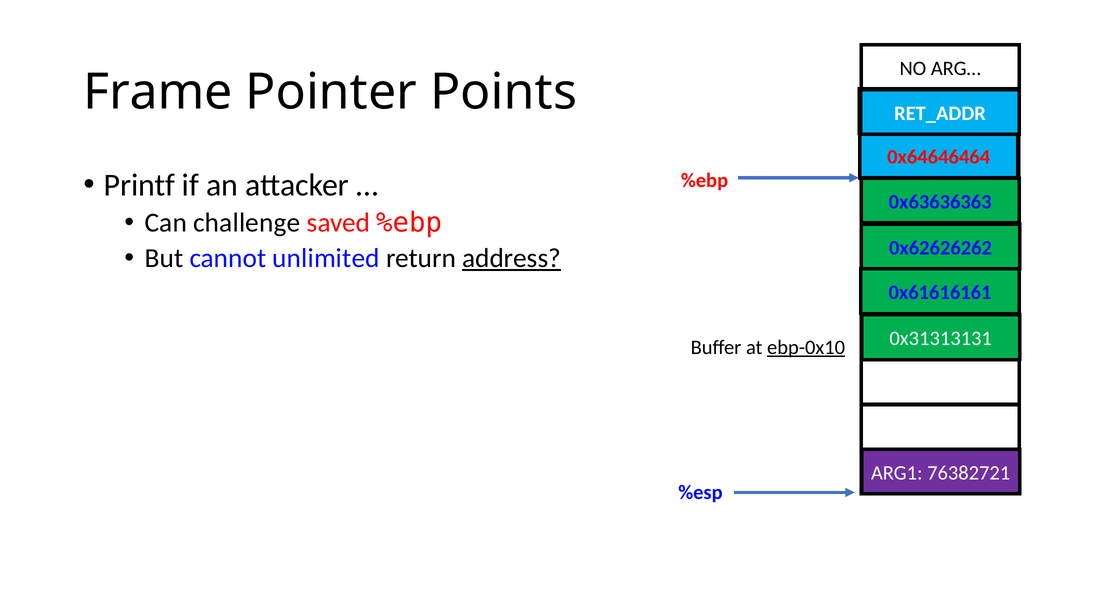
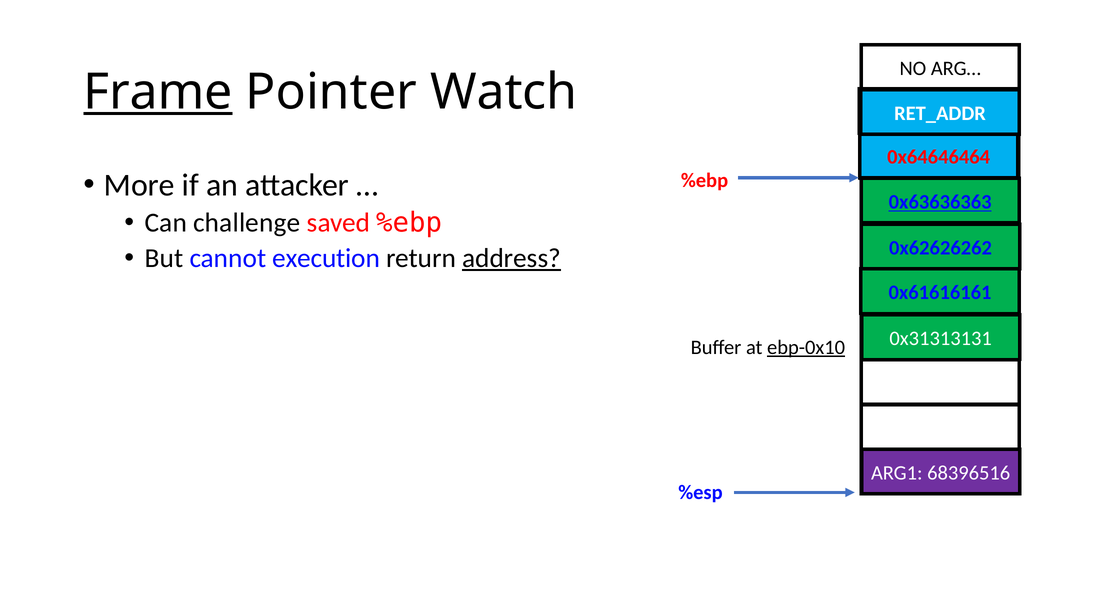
Frame underline: none -> present (158, 92)
Points: Points -> Watch (504, 92)
Printf: Printf -> More (139, 185)
0x63636363 underline: none -> present (940, 202)
unlimited: unlimited -> execution (326, 258)
76382721: 76382721 -> 68396516 (969, 473)
